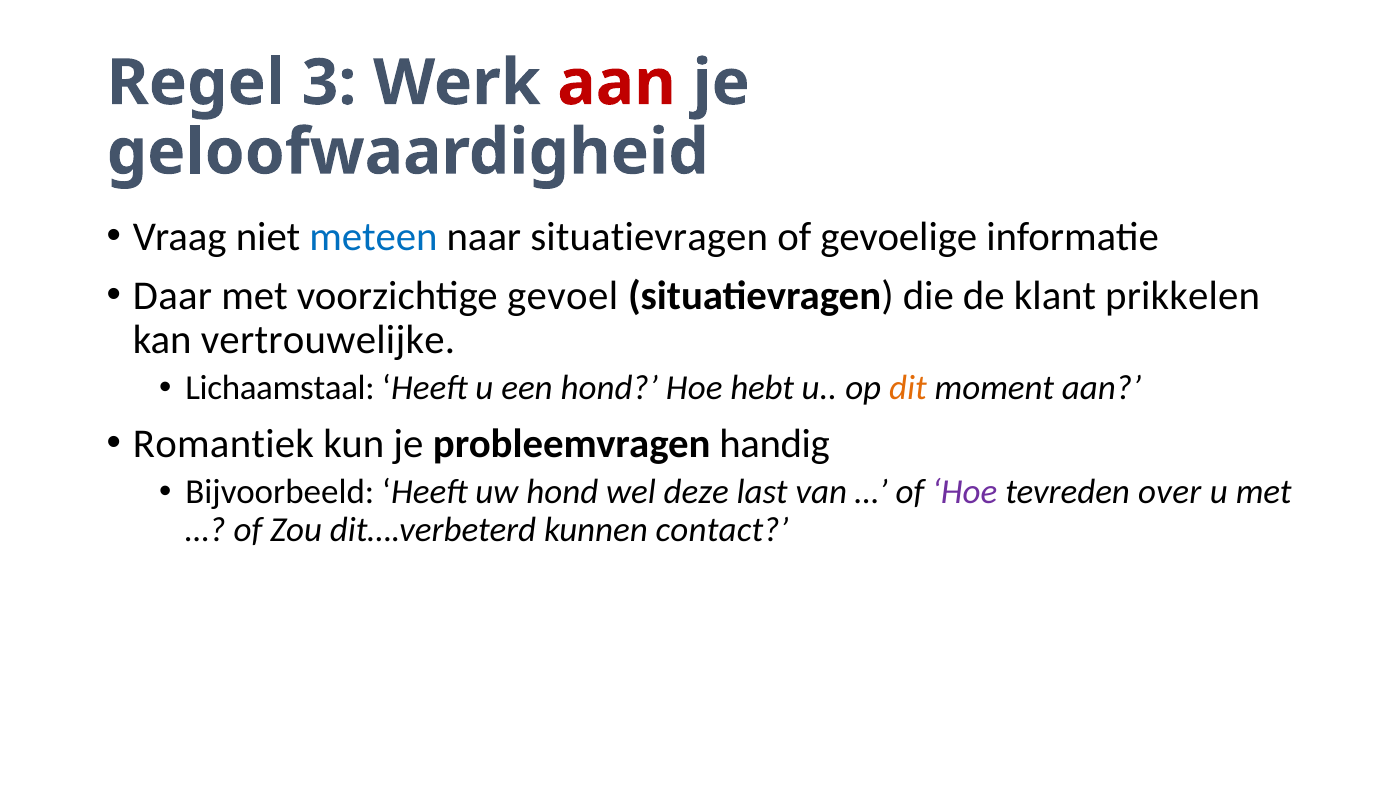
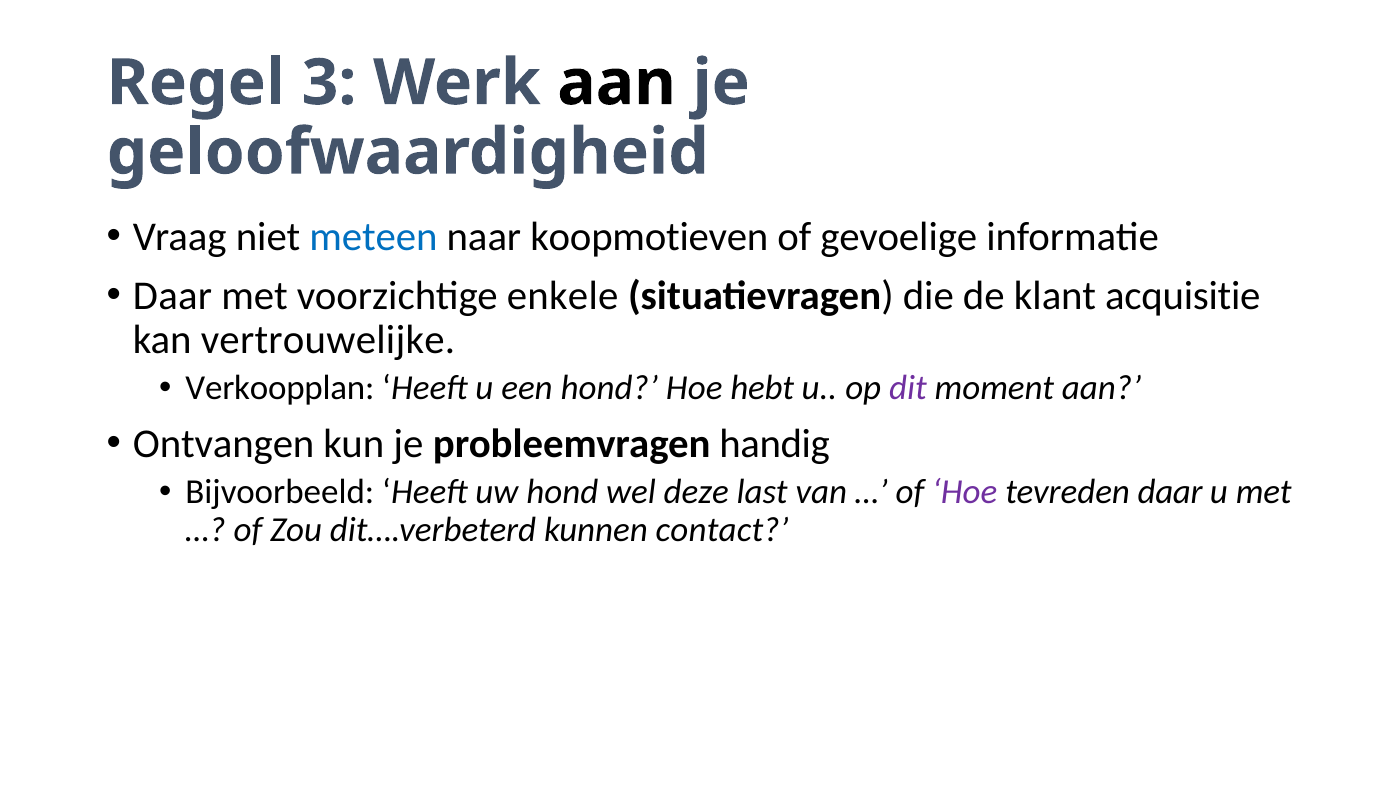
aan colour: red -> black (617, 83)
naar situatievragen: situatievragen -> koopmotieven (649, 237)
gevoel: gevoel -> enkele (563, 295)
prikkelen: prikkelen -> acquisitie (1183, 295)
Lichaamstaal: Lichaamstaal -> Verkoopplan (280, 388)
dit colour: orange -> purple (908, 388)
Romantiek: Romantiek -> Ontvangen (224, 443)
tevreden over: over -> daar (1170, 492)
